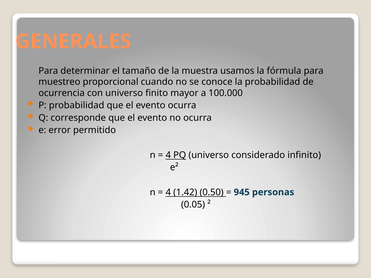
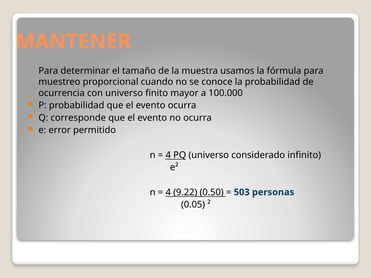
GENERALES: GENERALES -> MANTENER (73, 41)
1.42: 1.42 -> 9.22 (185, 192)
945: 945 -> 503 (242, 192)
